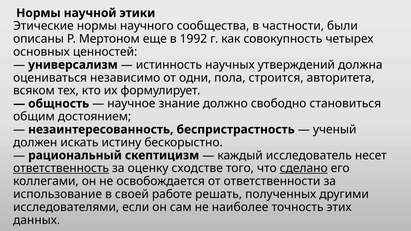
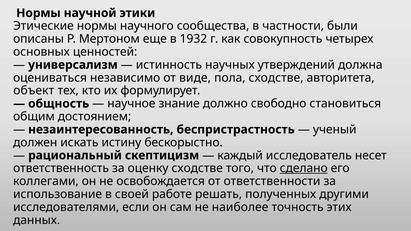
1992: 1992 -> 1932 (193, 39)
одни: одни -> виде (195, 78)
пола строится: строится -> сходстве (276, 78)
всяком: всяком -> объект (34, 91)
ответственность underline: present -> none (61, 168)
